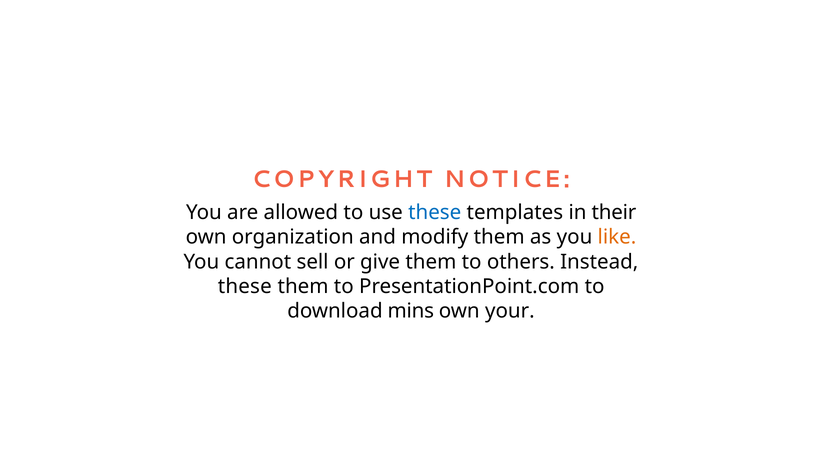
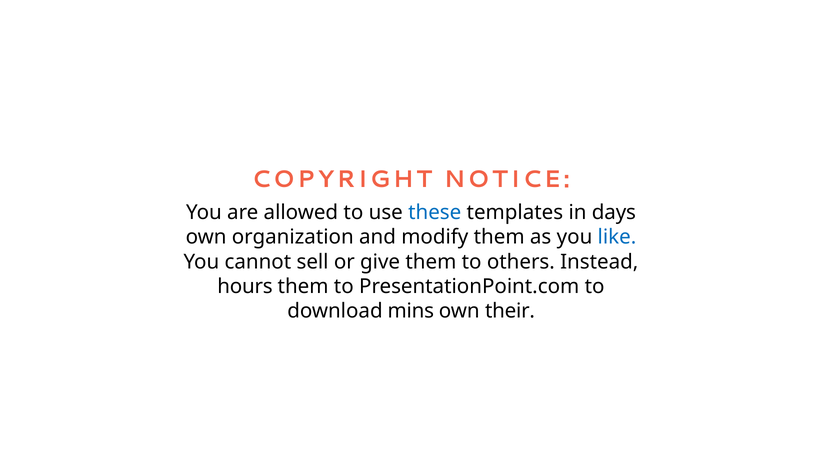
their: their -> days (614, 213)
like colour: orange -> blue (617, 237)
these: these -> hours (245, 287)
your: your -> their (510, 311)
